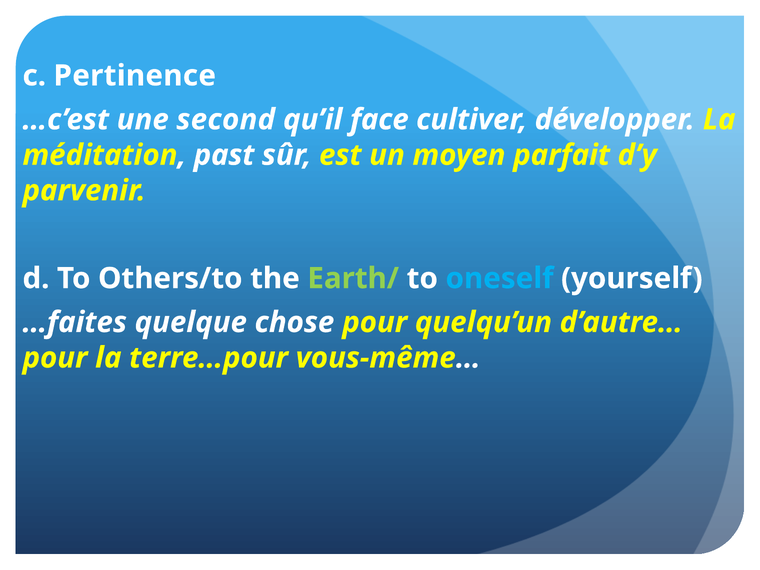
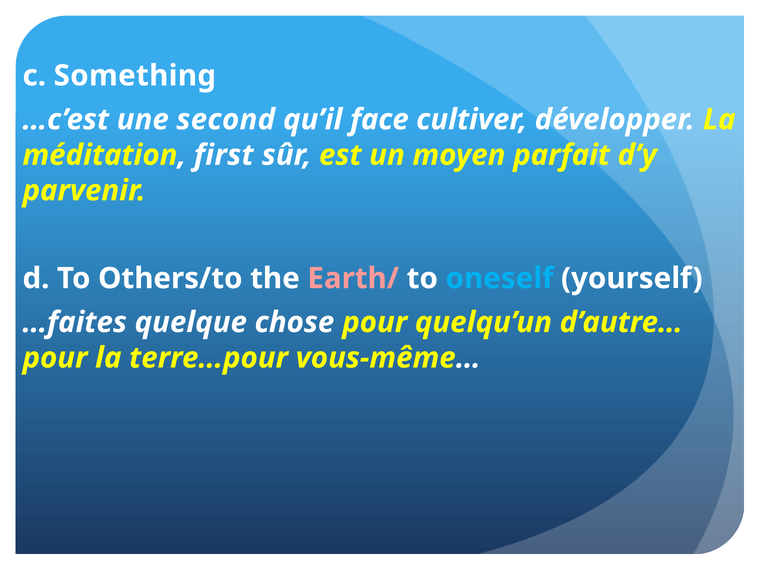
Pertinence: Pertinence -> Something (135, 76)
past: past -> first (224, 155)
Earth/ colour: light green -> pink (353, 278)
